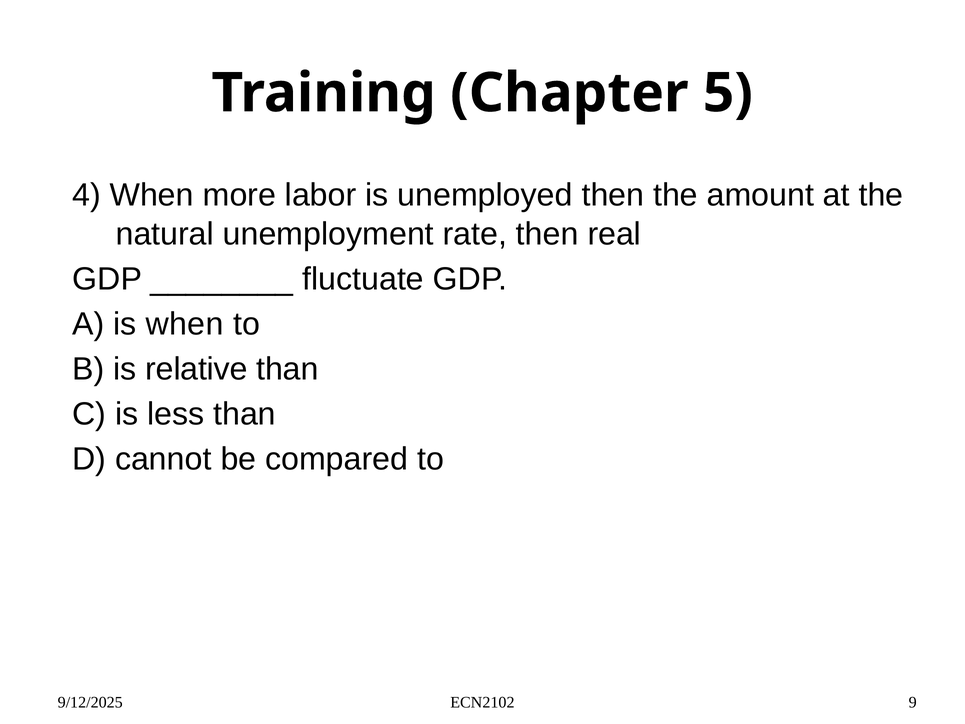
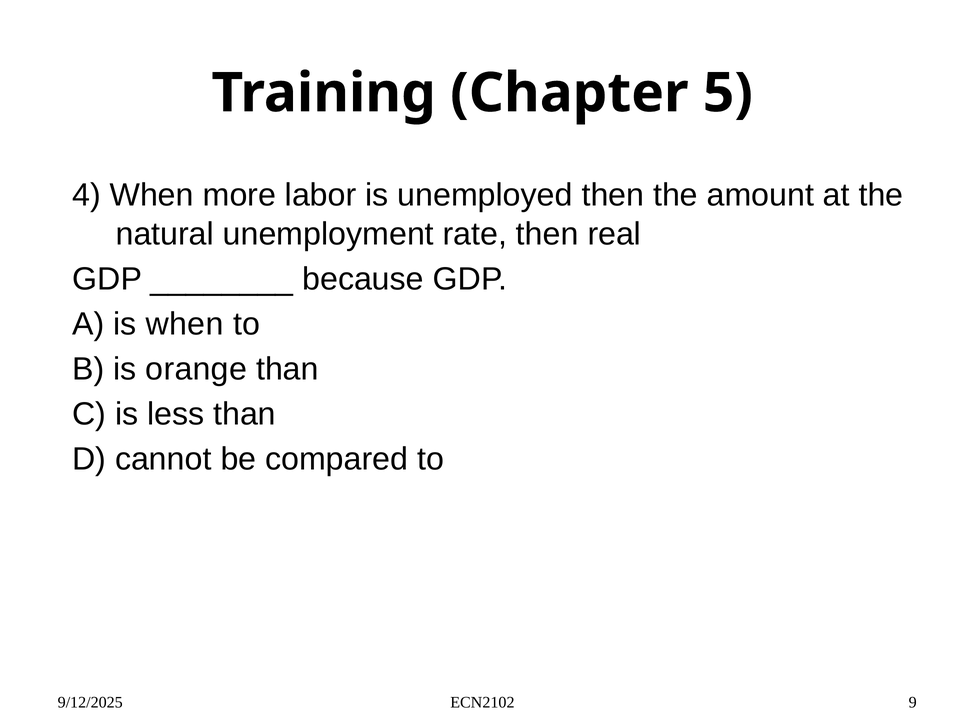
fluctuate: fluctuate -> because (363, 279)
relative: relative -> orange (196, 369)
